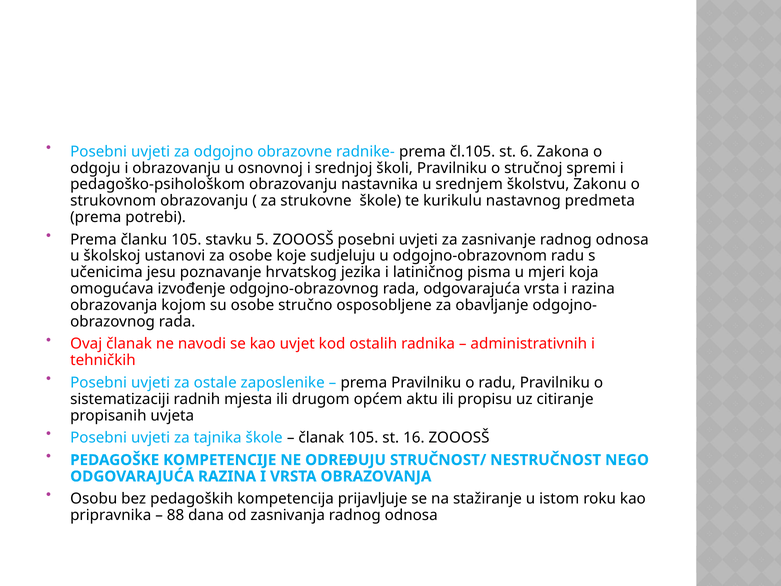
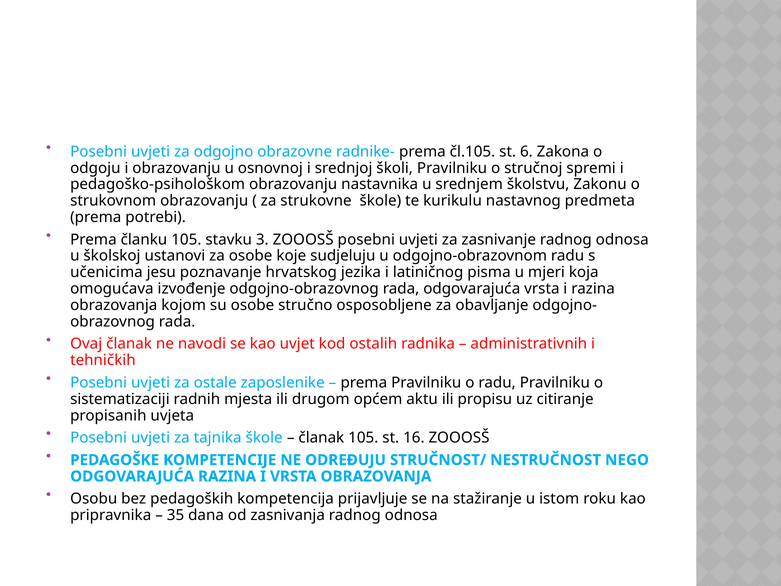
5: 5 -> 3 (262, 239)
88: 88 -> 35 (175, 515)
